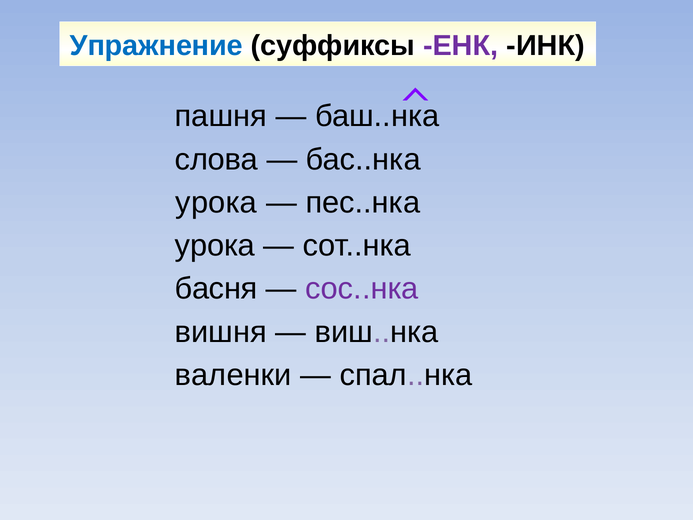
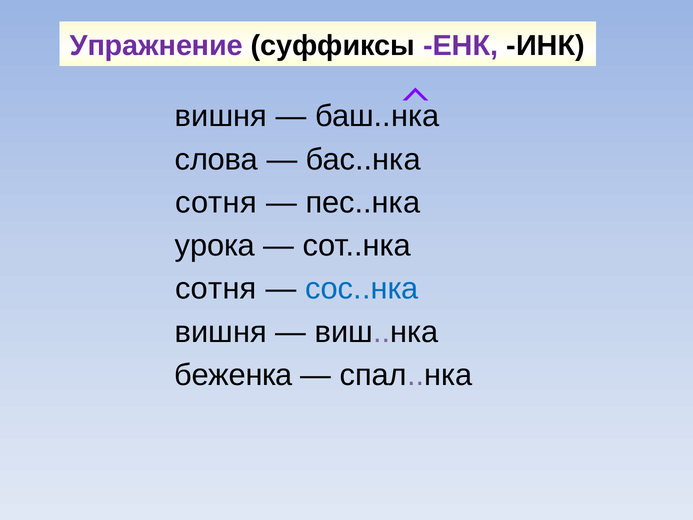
Упражнение colour: blue -> purple (156, 46)
пашня: пашня -> вишня (221, 116)
урока: урока -> сотня (216, 202)
басня: басня -> сотня (216, 289)
сос..нка colour: purple -> blue (362, 289)
валенки: валенки -> беженка (233, 375)
